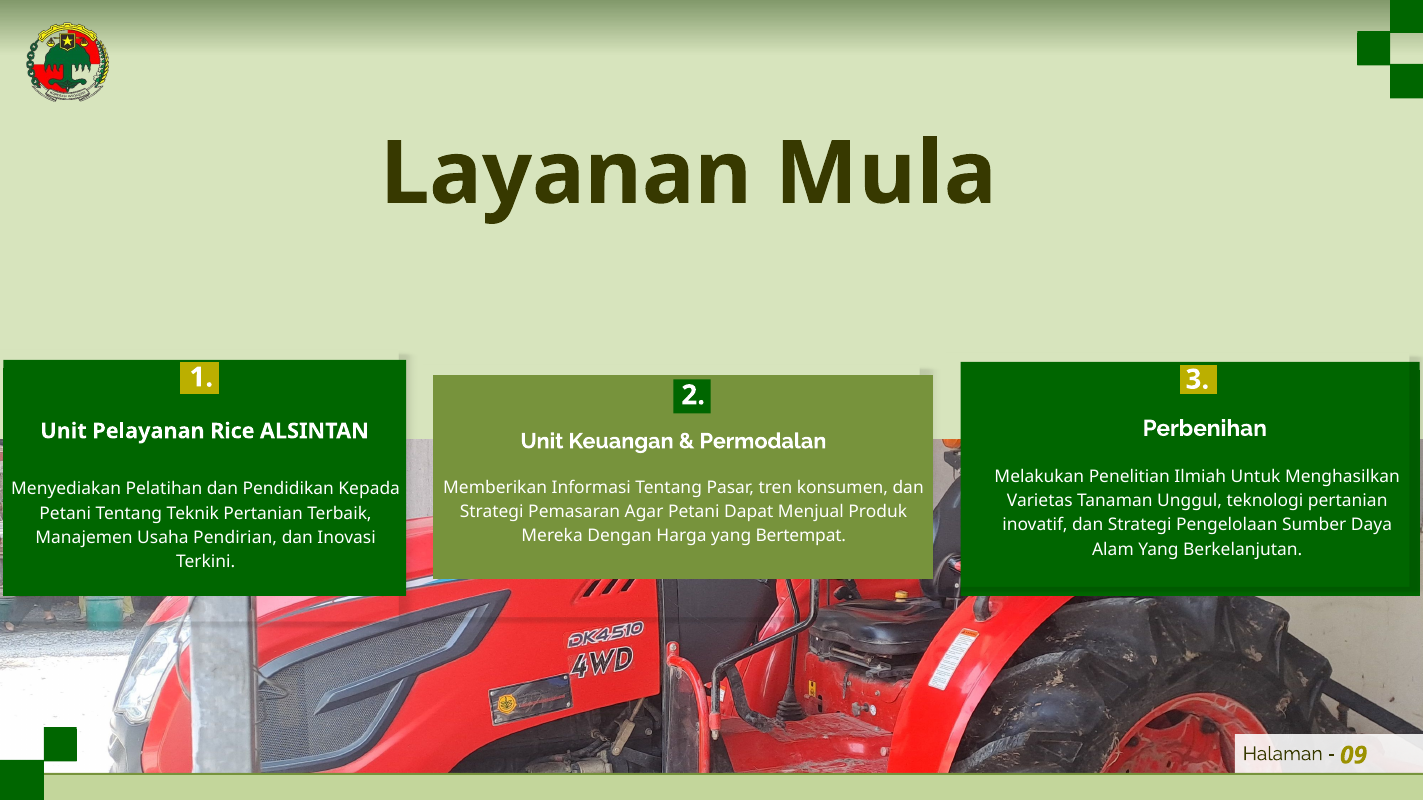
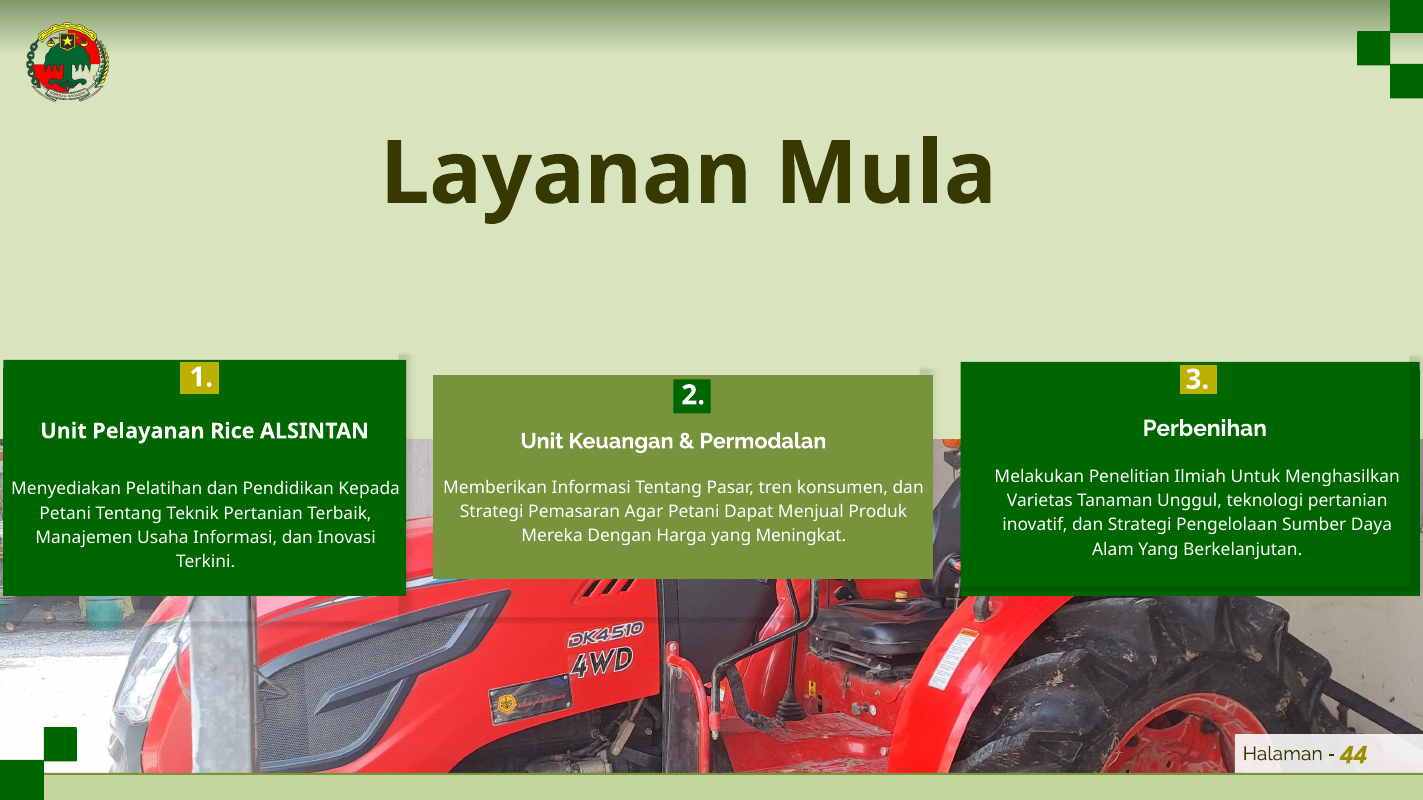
Bertempat: Bertempat -> Meningkat (801, 536)
Usaha Pendirian: Pendirian -> Informasi (235, 538)
09: 09 -> 44 (1354, 756)
